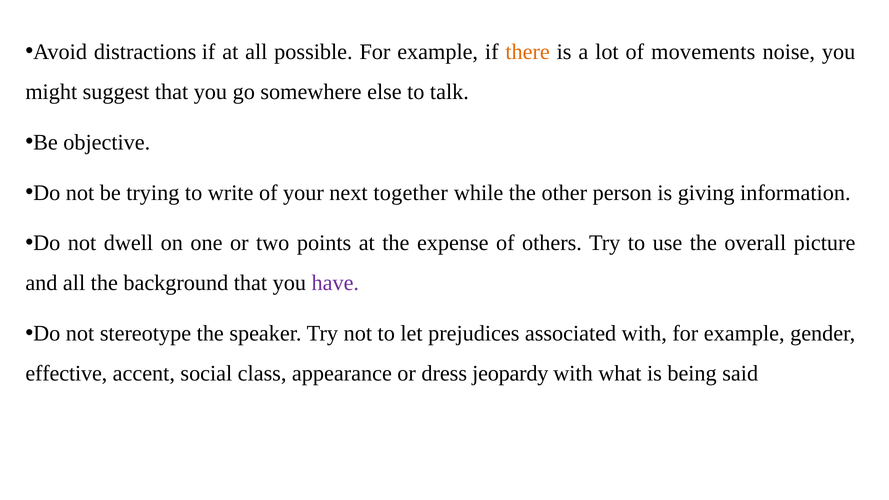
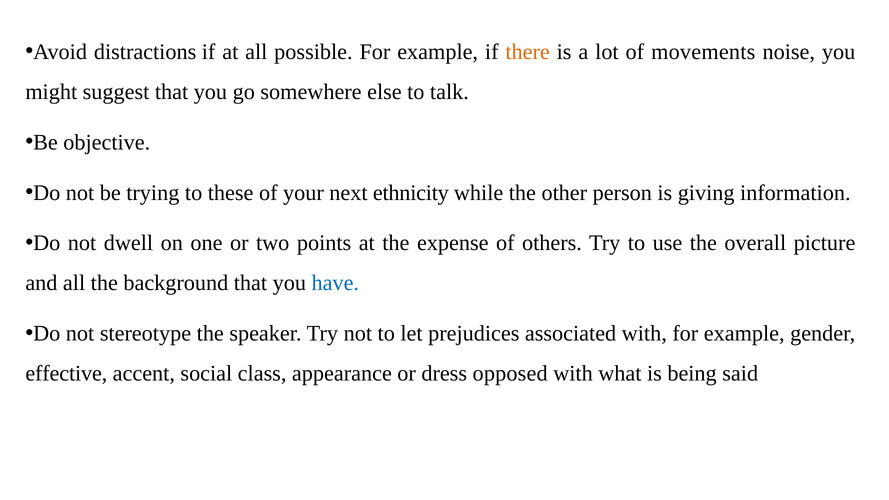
write: write -> these (231, 193)
together: together -> ethnicity (411, 193)
have colour: purple -> blue (335, 283)
jeopardy: jeopardy -> opposed (510, 374)
